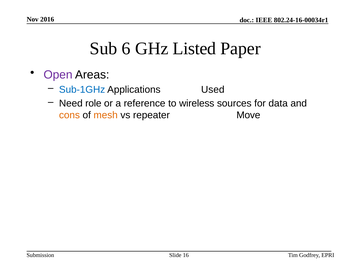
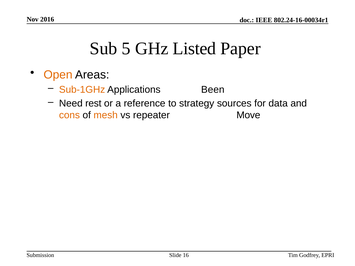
6: 6 -> 5 (126, 49)
Open colour: purple -> orange (58, 75)
Sub-1GHz colour: blue -> orange (82, 90)
Used: Used -> Been (213, 90)
role: role -> rest (93, 103)
wireless: wireless -> strategy (197, 103)
